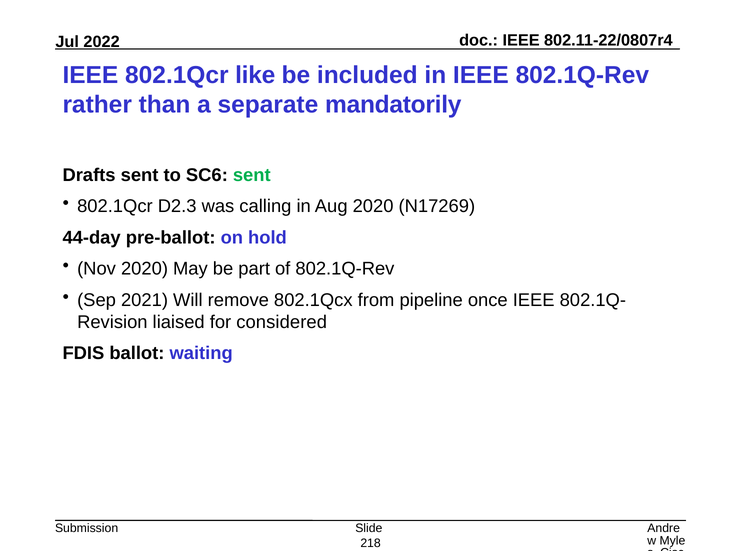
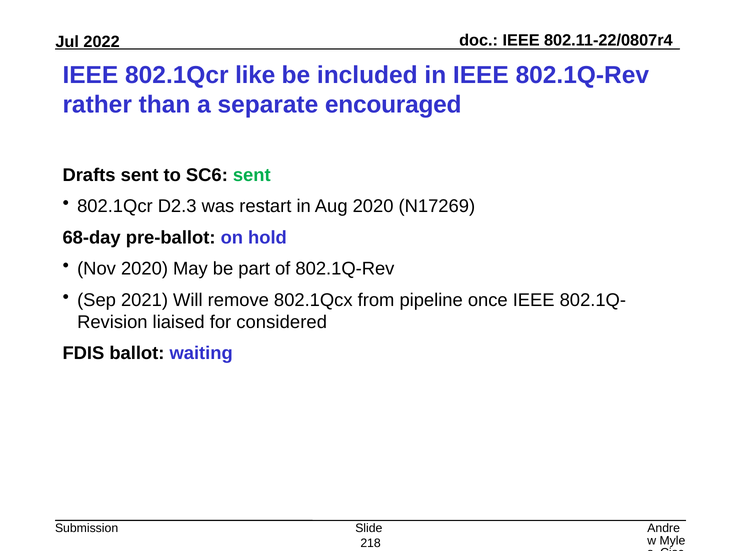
mandatorily: mandatorily -> encouraged (393, 105)
calling: calling -> restart (265, 207)
44-day: 44-day -> 68-day (92, 238)
